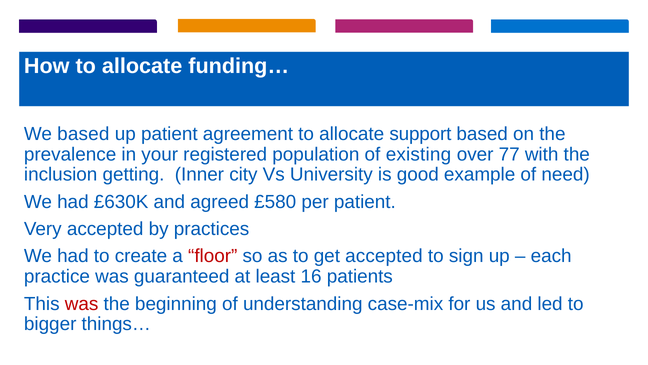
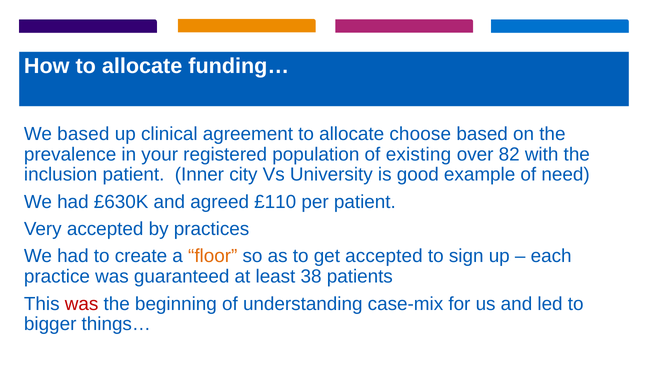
up patient: patient -> clinical (169, 134)
support: support -> choose (420, 134)
77: 77 -> 82 (509, 154)
inclusion getting: getting -> patient (133, 174)
£580: £580 -> £110 (275, 202)
floor colour: red -> orange (213, 256)
16: 16 -> 38 (311, 276)
